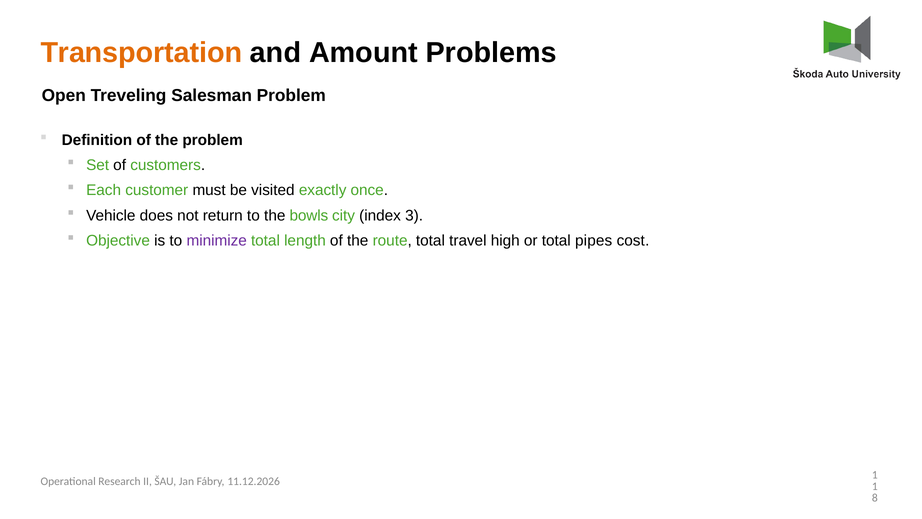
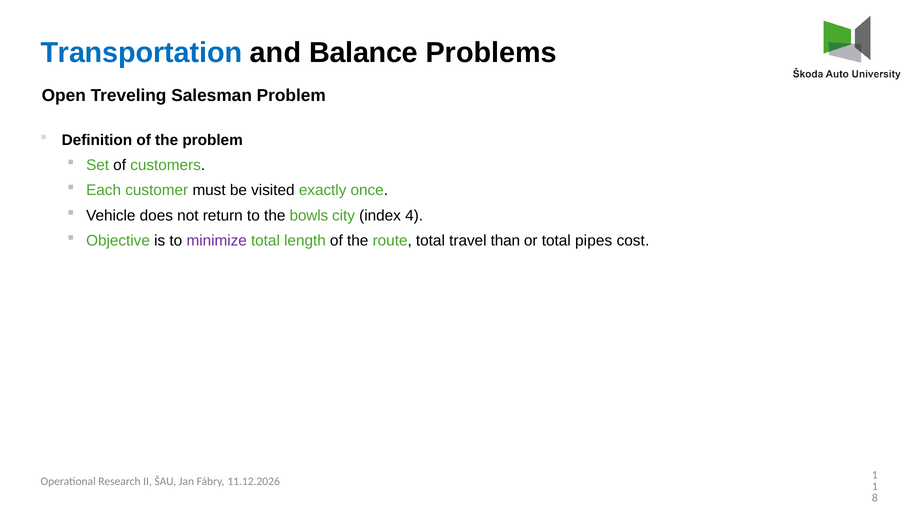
Transportation colour: orange -> blue (141, 52)
Amount: Amount -> Balance (364, 52)
3: 3 -> 4 (414, 215)
high: high -> than (505, 240)
